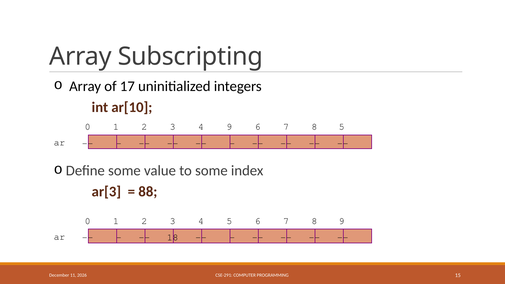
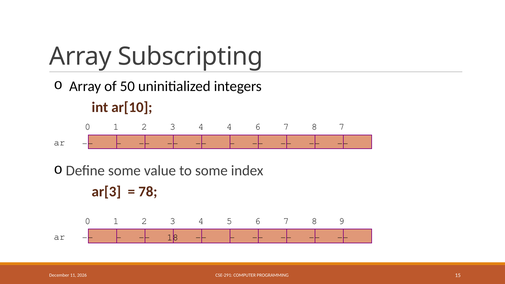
17: 17 -> 50 (127, 86)
4 9: 9 -> 4 (229, 127)
8 5: 5 -> 7 (342, 127)
88: 88 -> 78 (148, 192)
